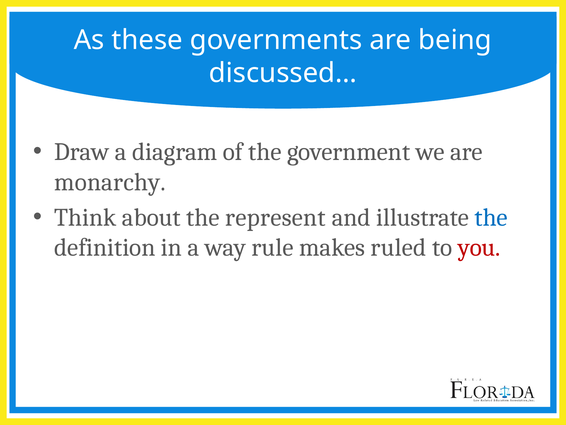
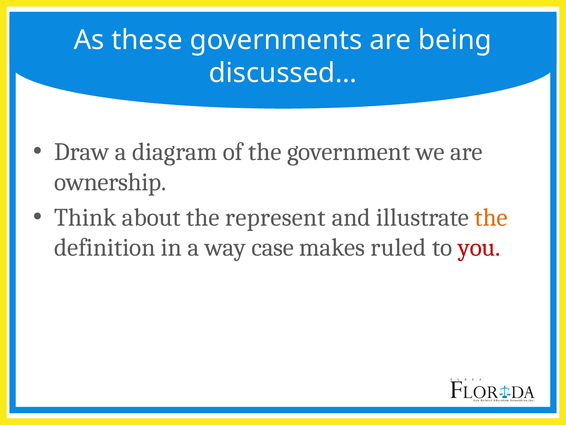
monarchy: monarchy -> ownership (110, 182)
the colour: blue -> orange (491, 217)
rule: rule -> case (273, 247)
